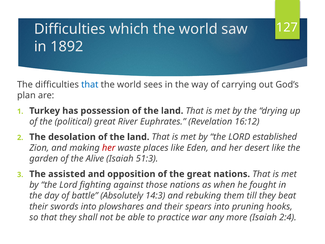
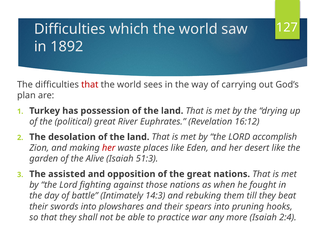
that colour: blue -> red (90, 84)
established: established -> accomplish (275, 137)
Absolutely: Absolutely -> Intimately (122, 196)
